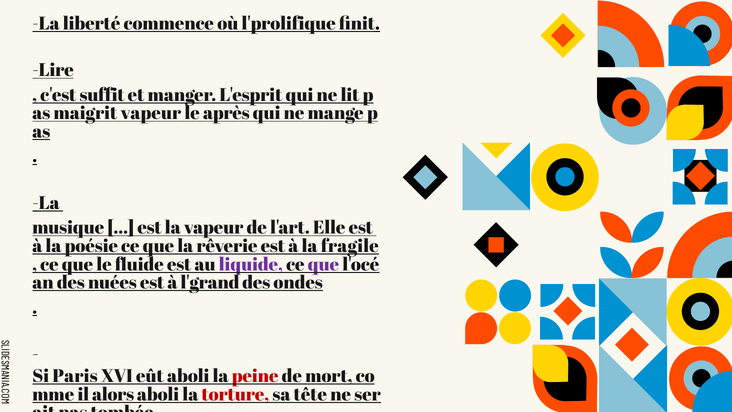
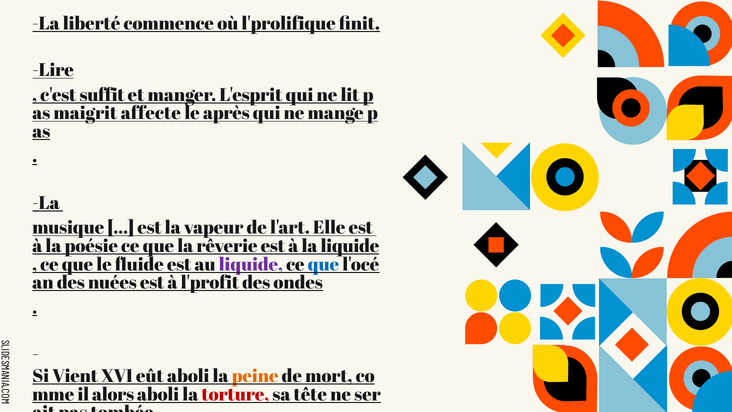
maigrit vapeur: vapeur -> affecte (151, 113)
la fragile: fragile -> liquide (350, 246)
que colour: purple -> blue (323, 264)
l'grand: l'grand -> l'profit (210, 283)
Paris: Paris -> Vient (75, 376)
peine colour: red -> orange (255, 376)
